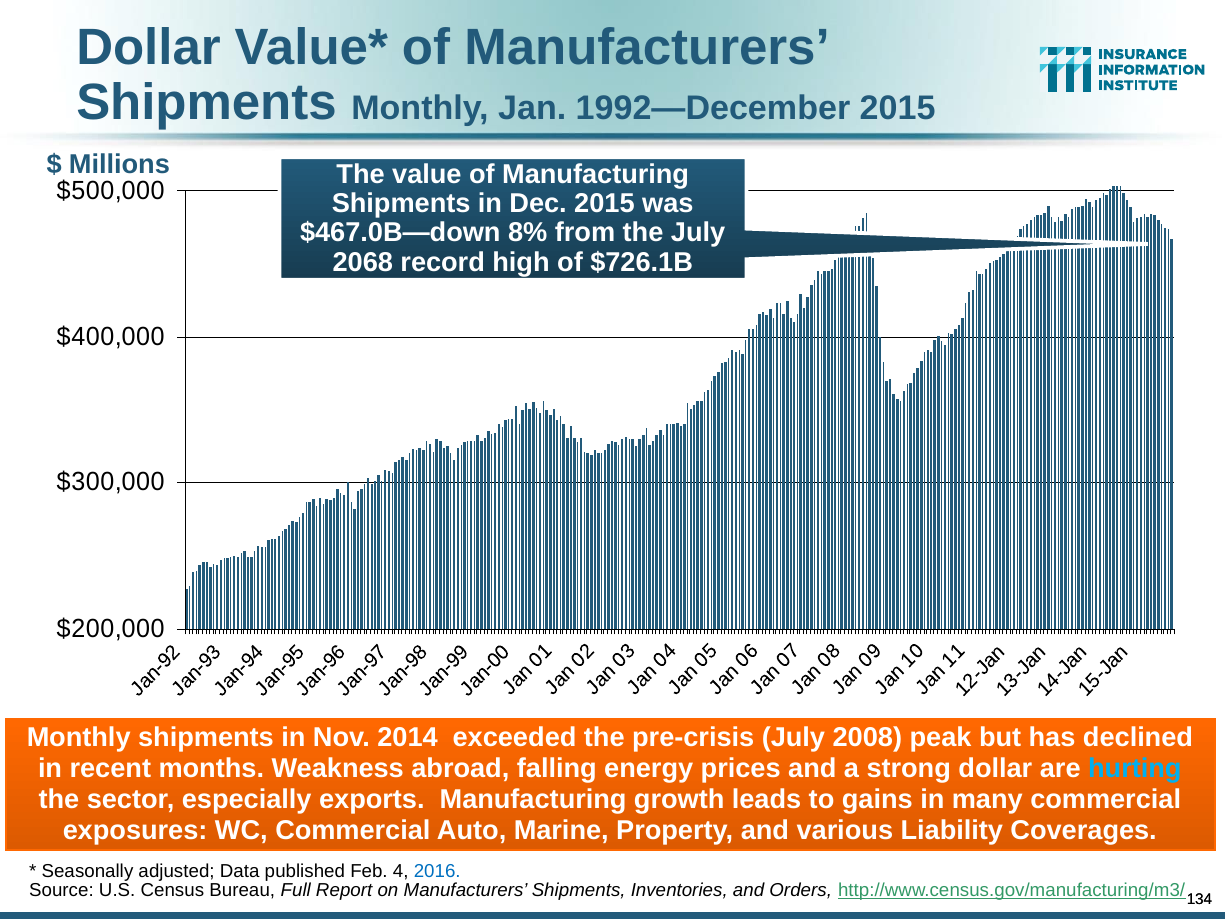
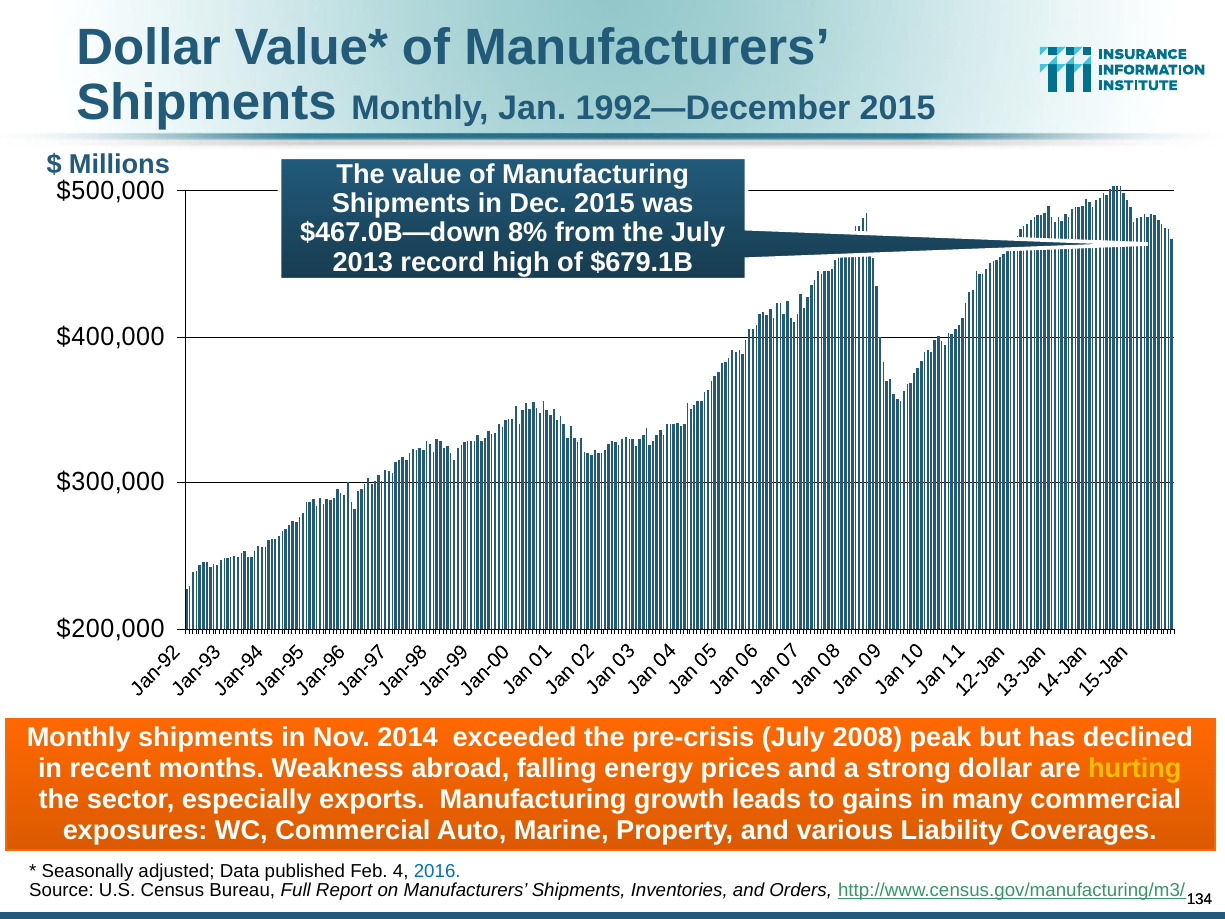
2068: 2068 -> 2013 (363, 262)
$726.1B: $726.1B -> $679.1B (642, 262)
hurting colour: light blue -> yellow (1135, 768)
